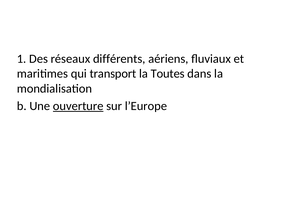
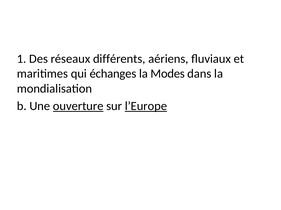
transport: transport -> échanges (113, 74)
Toutes: Toutes -> Modes (168, 74)
l’Europe underline: none -> present (146, 106)
